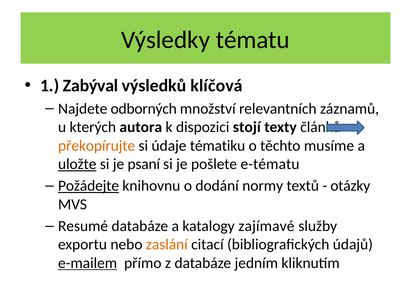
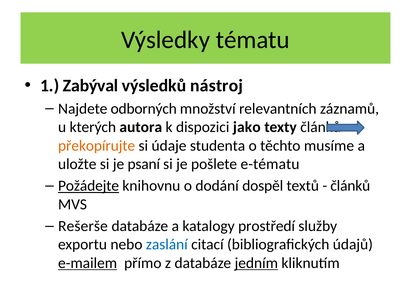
klíčová: klíčová -> nástroj (217, 86)
stojí: stojí -> jako (247, 127)
tématiku: tématiku -> studenta (218, 146)
uložte underline: present -> none (77, 164)
normy: normy -> dospěl (263, 186)
otázky: otázky -> článků (350, 186)
Resumé: Resumé -> Rešerše (83, 226)
zajímavé: zajímavé -> prostředí (267, 226)
zaslání colour: orange -> blue (167, 245)
jedním underline: none -> present (256, 263)
